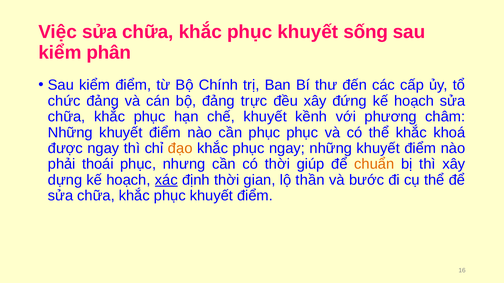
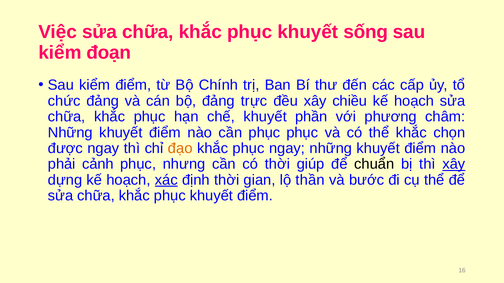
phân: phân -> đoạn (109, 53)
đứng: đứng -> chiều (350, 101)
kềnh: kềnh -> phần (311, 117)
khoá: khoá -> chọn (449, 133)
thoái: thoái -> cảnh (98, 164)
chuẩn colour: orange -> black (374, 164)
xây underline: none -> present (454, 164)
